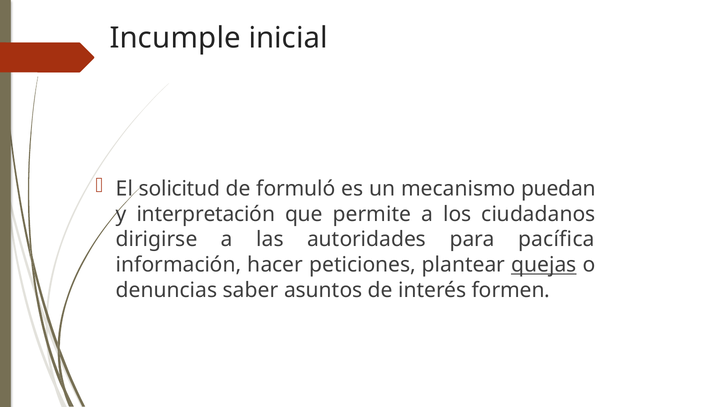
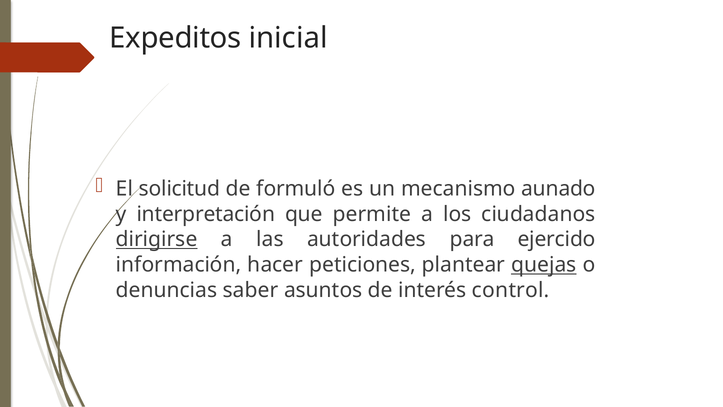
Incumple: Incumple -> Expeditos (175, 38)
puedan: puedan -> aunado (559, 189)
dirigirse underline: none -> present (157, 239)
pacífica: pacífica -> ejercido (557, 239)
formen: formen -> control (511, 290)
